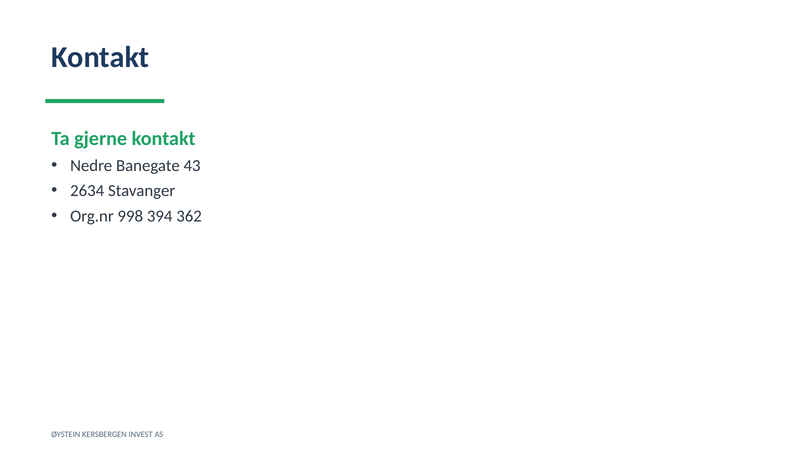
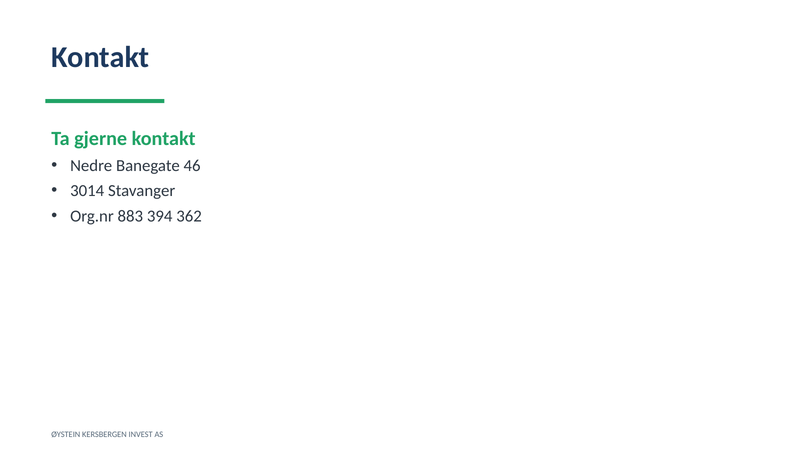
43: 43 -> 46 (192, 166)
2634: 2634 -> 3014 (87, 191)
998: 998 -> 883 (130, 216)
